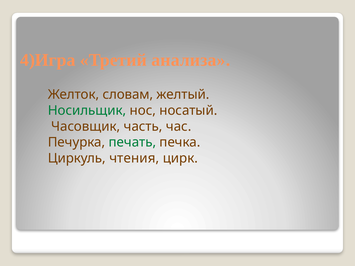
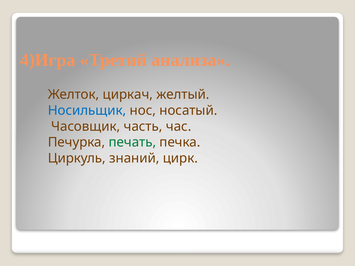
словам: словам -> циркач (128, 95)
Носильщик colour: green -> blue (87, 111)
чтения: чтения -> знаний (134, 158)
